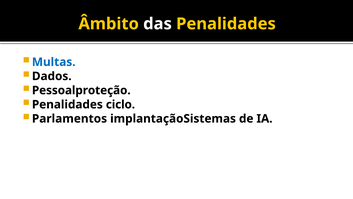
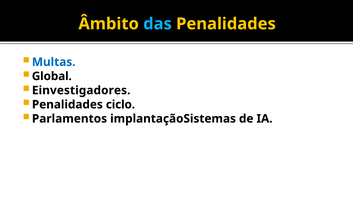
das colour: white -> light blue (158, 24)
Dados: Dados -> Global (52, 76)
Pessoalproteção: Pessoalproteção -> Einvestigadores (81, 90)
